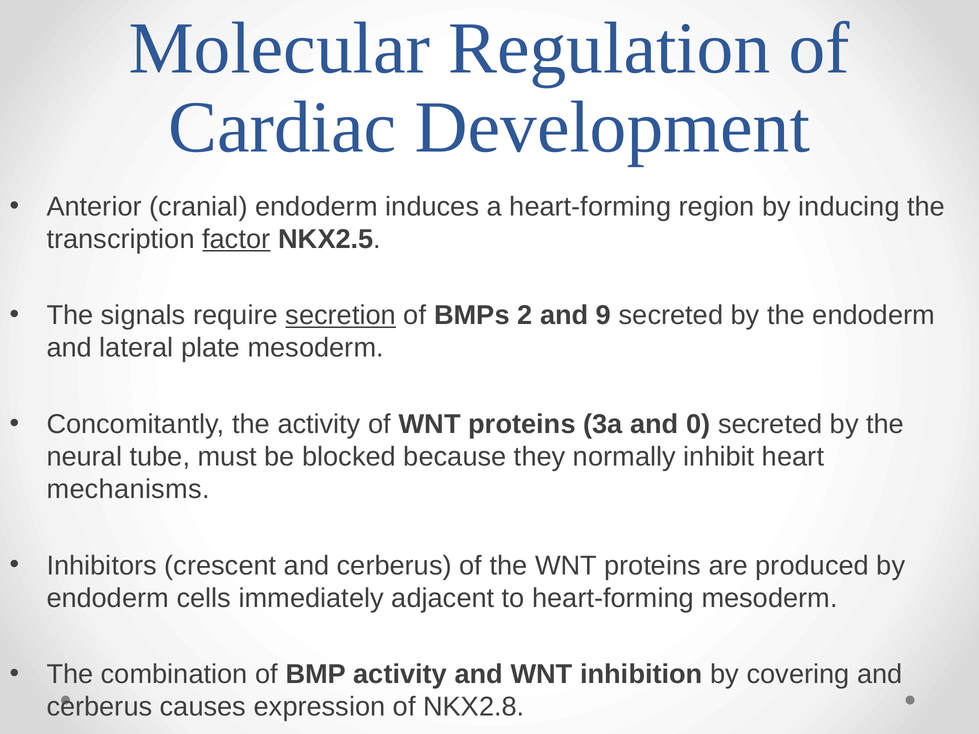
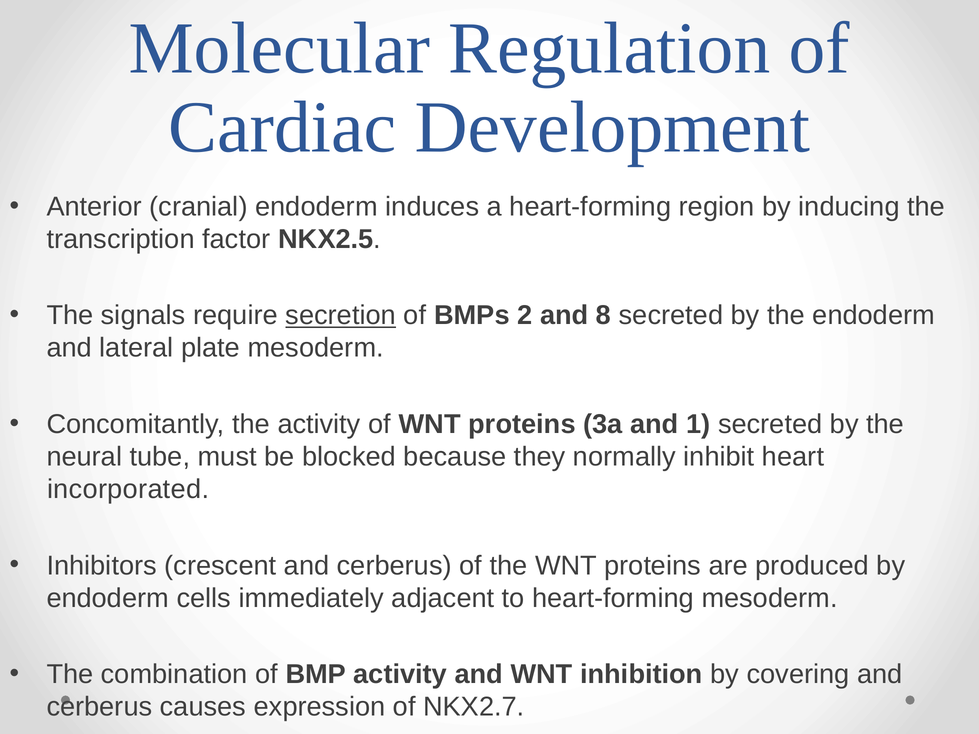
factor underline: present -> none (236, 239)
9: 9 -> 8 (603, 315)
0: 0 -> 1 (698, 424)
mechanisms: mechanisms -> incorporated (128, 490)
NKX2.8: NKX2.8 -> NKX2.7 (474, 707)
